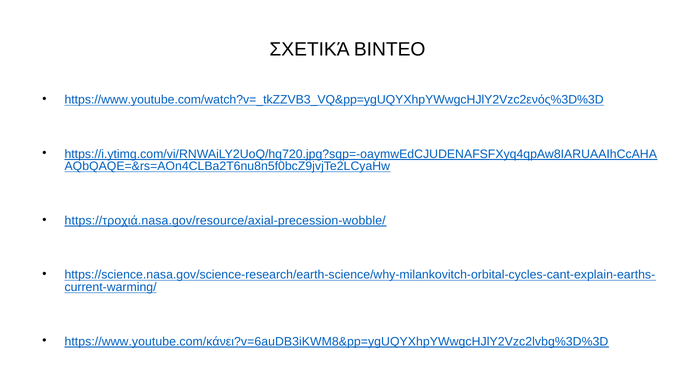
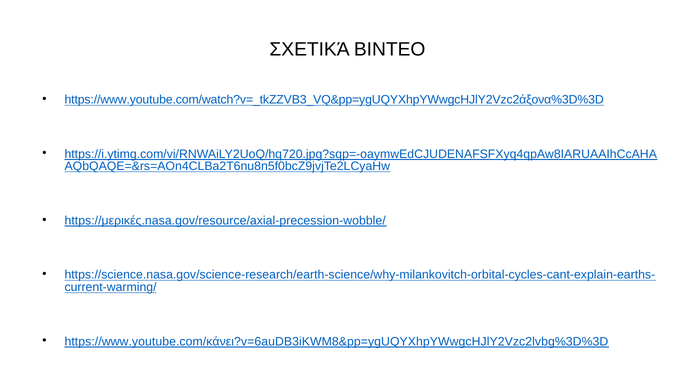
https://www.youtube.com/watch?v=_tkZZVB3_VQ&pp=ygUQYXhpYWwgcHJlY2Vzc2ενός%3D%3D: https://www.youtube.com/watch?v=_tkZZVB3_VQ&pp=ygUQYXhpYWwgcHJlY2Vzc2ενός%3D%3D -> https://www.youtube.com/watch?v=_tkZZVB3_VQ&pp=ygUQYXhpYWwgcHJlY2Vzc2άξονα%3D%3D (334, 100)
https://τροχιά.nasa.gov/resource/axial-precession-wobble/: https://τροχιά.nasa.gov/resource/axial-precession-wobble/ -> https://μερικές.nasa.gov/resource/axial-precession-wobble/ (225, 221)
